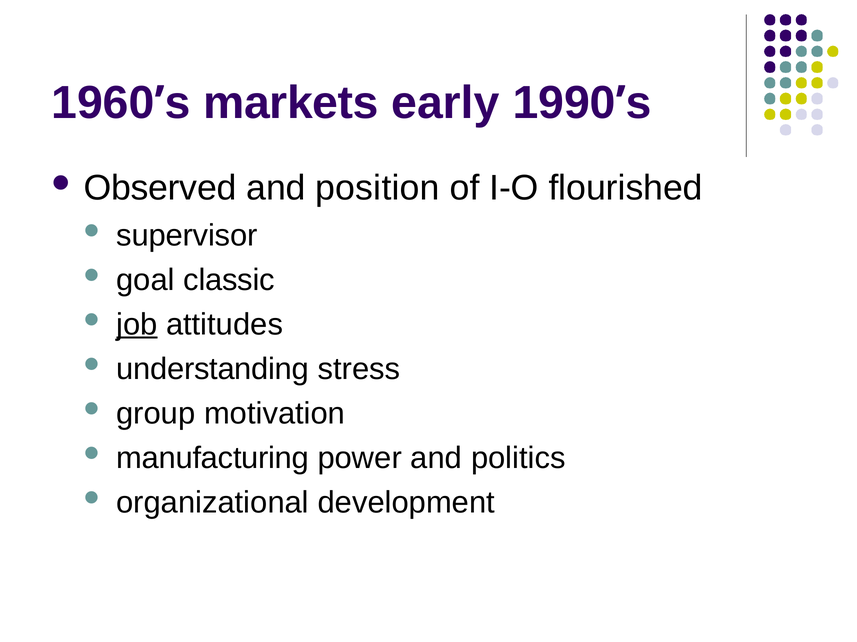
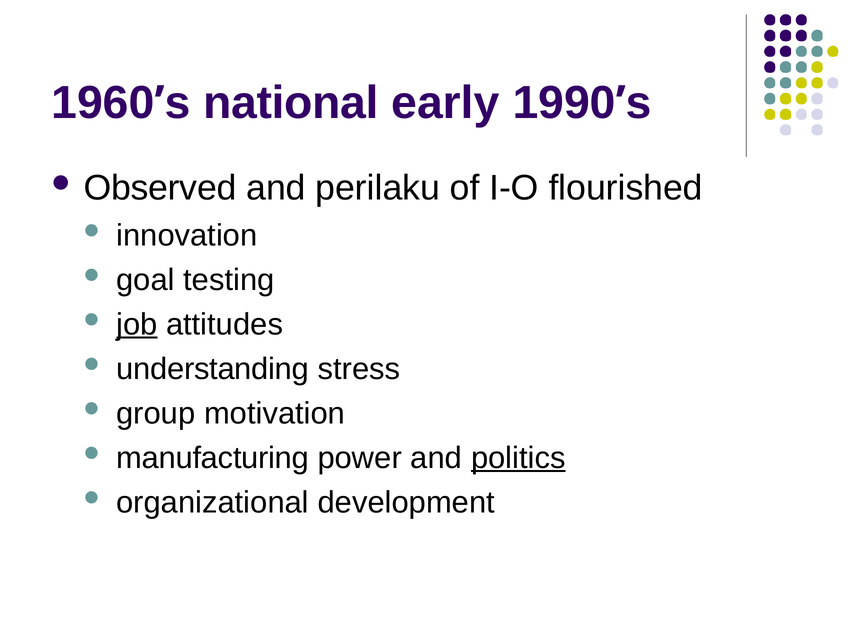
markets: markets -> national (291, 103)
position: position -> perilaku (378, 188)
supervisor: supervisor -> innovation (187, 236)
classic: classic -> testing (229, 280)
politics underline: none -> present (518, 458)
